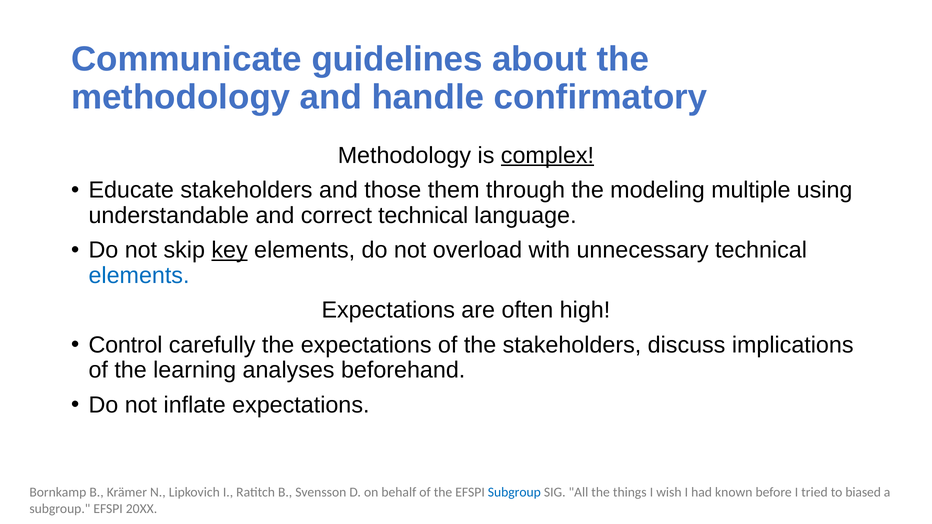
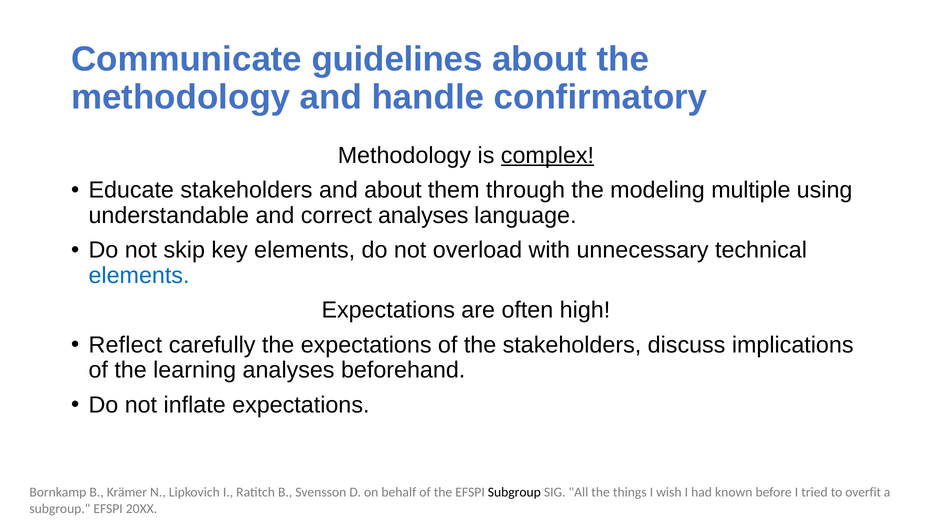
and those: those -> about (393, 190)
correct technical: technical -> analyses (423, 216)
key underline: present -> none (230, 250)
Control: Control -> Reflect (125, 345)
Subgroup colour: blue -> black (514, 493)
biased: biased -> overfit (863, 493)
